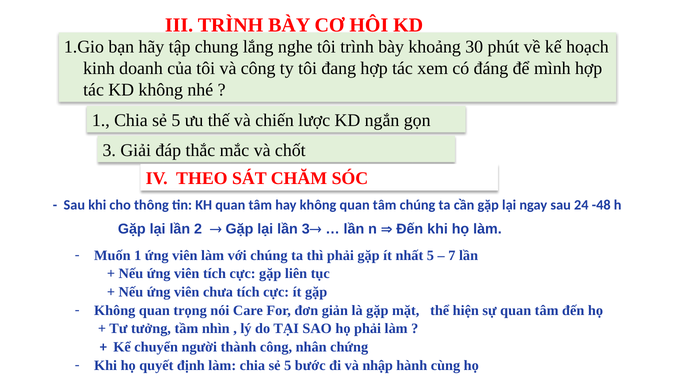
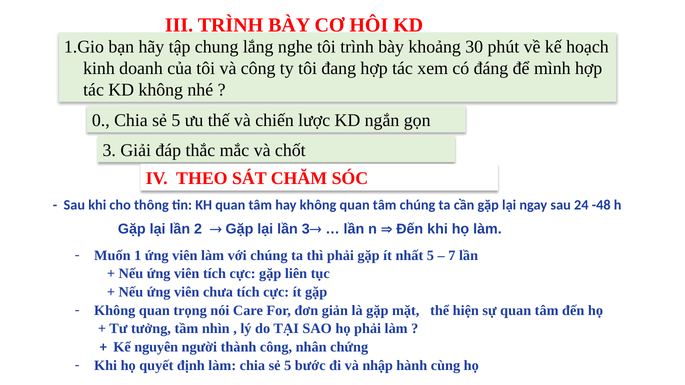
1: 1 -> 0 (101, 120)
chuyển: chuyển -> nguyên (156, 347)
